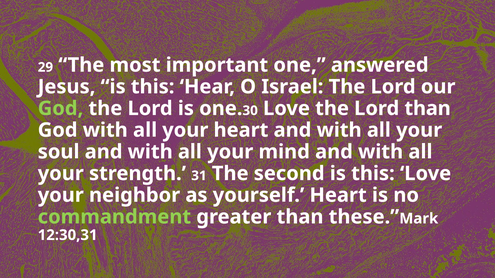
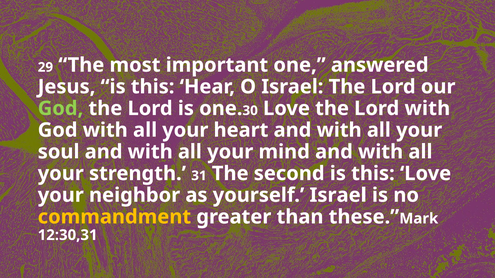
Lord than: than -> with (427, 109)
yourself Heart: Heart -> Israel (338, 195)
commandment colour: light green -> yellow (114, 217)
